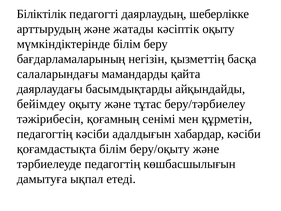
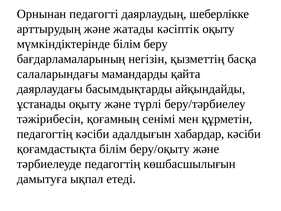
Біліктілік: Біліктілік -> Орнынан (42, 14)
бейімдеу: бейімдеу -> ұстанады (41, 104)
тұтас: тұтас -> түрлі (148, 104)
